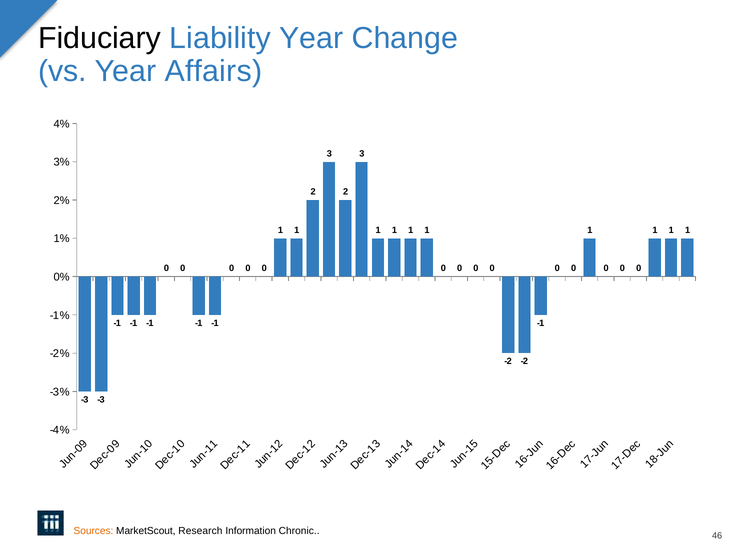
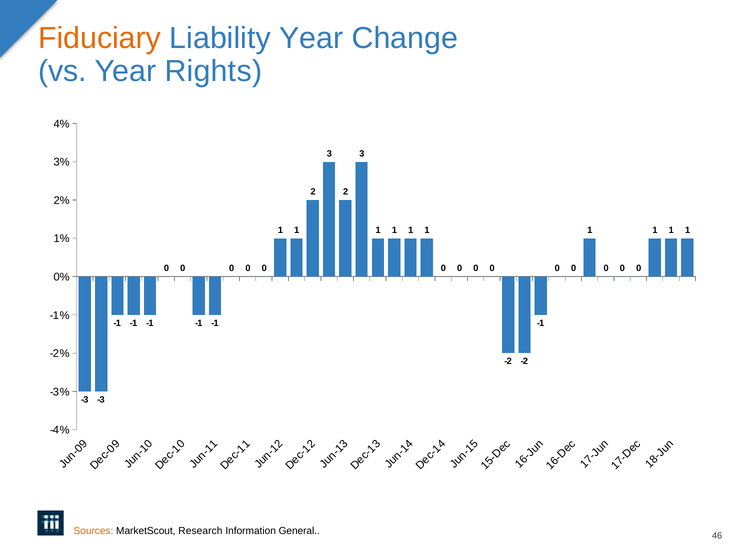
Fiduciary colour: black -> orange (100, 38)
Affairs: Affairs -> Rights (213, 71)
Chronic: Chronic -> General (299, 531)
